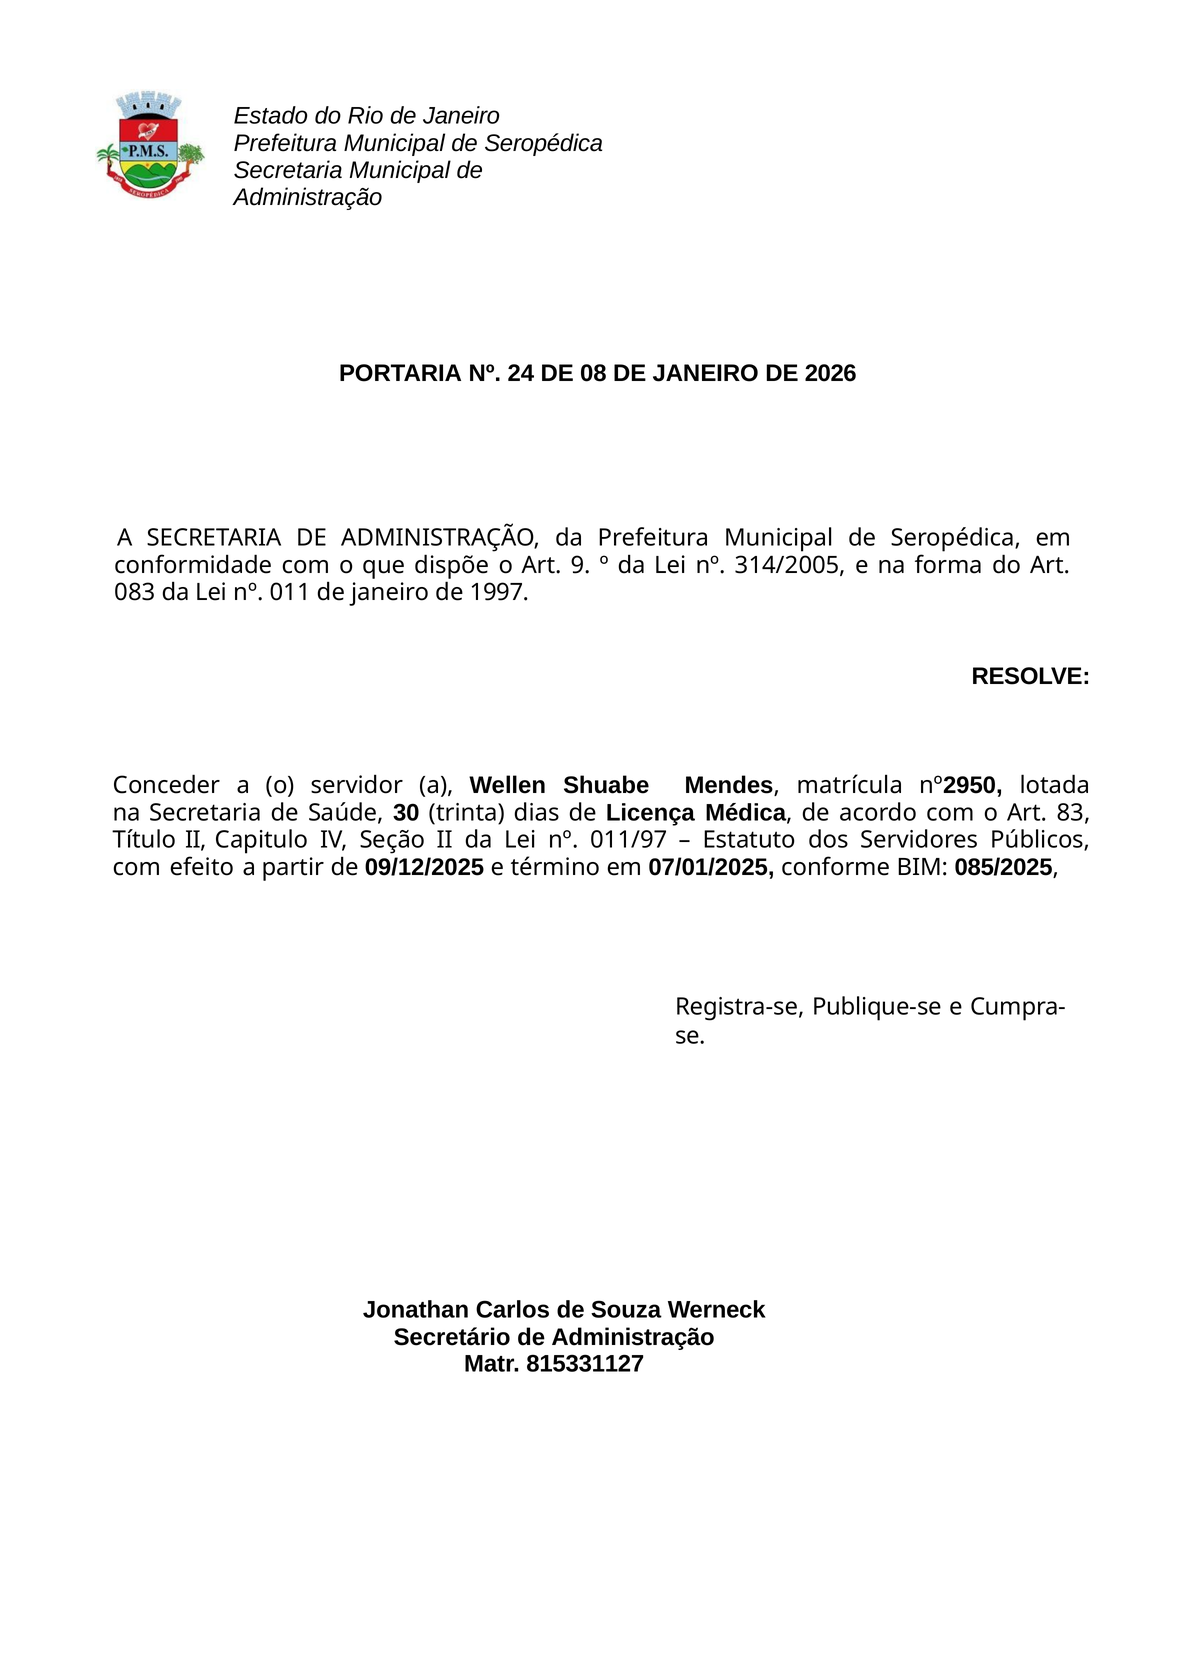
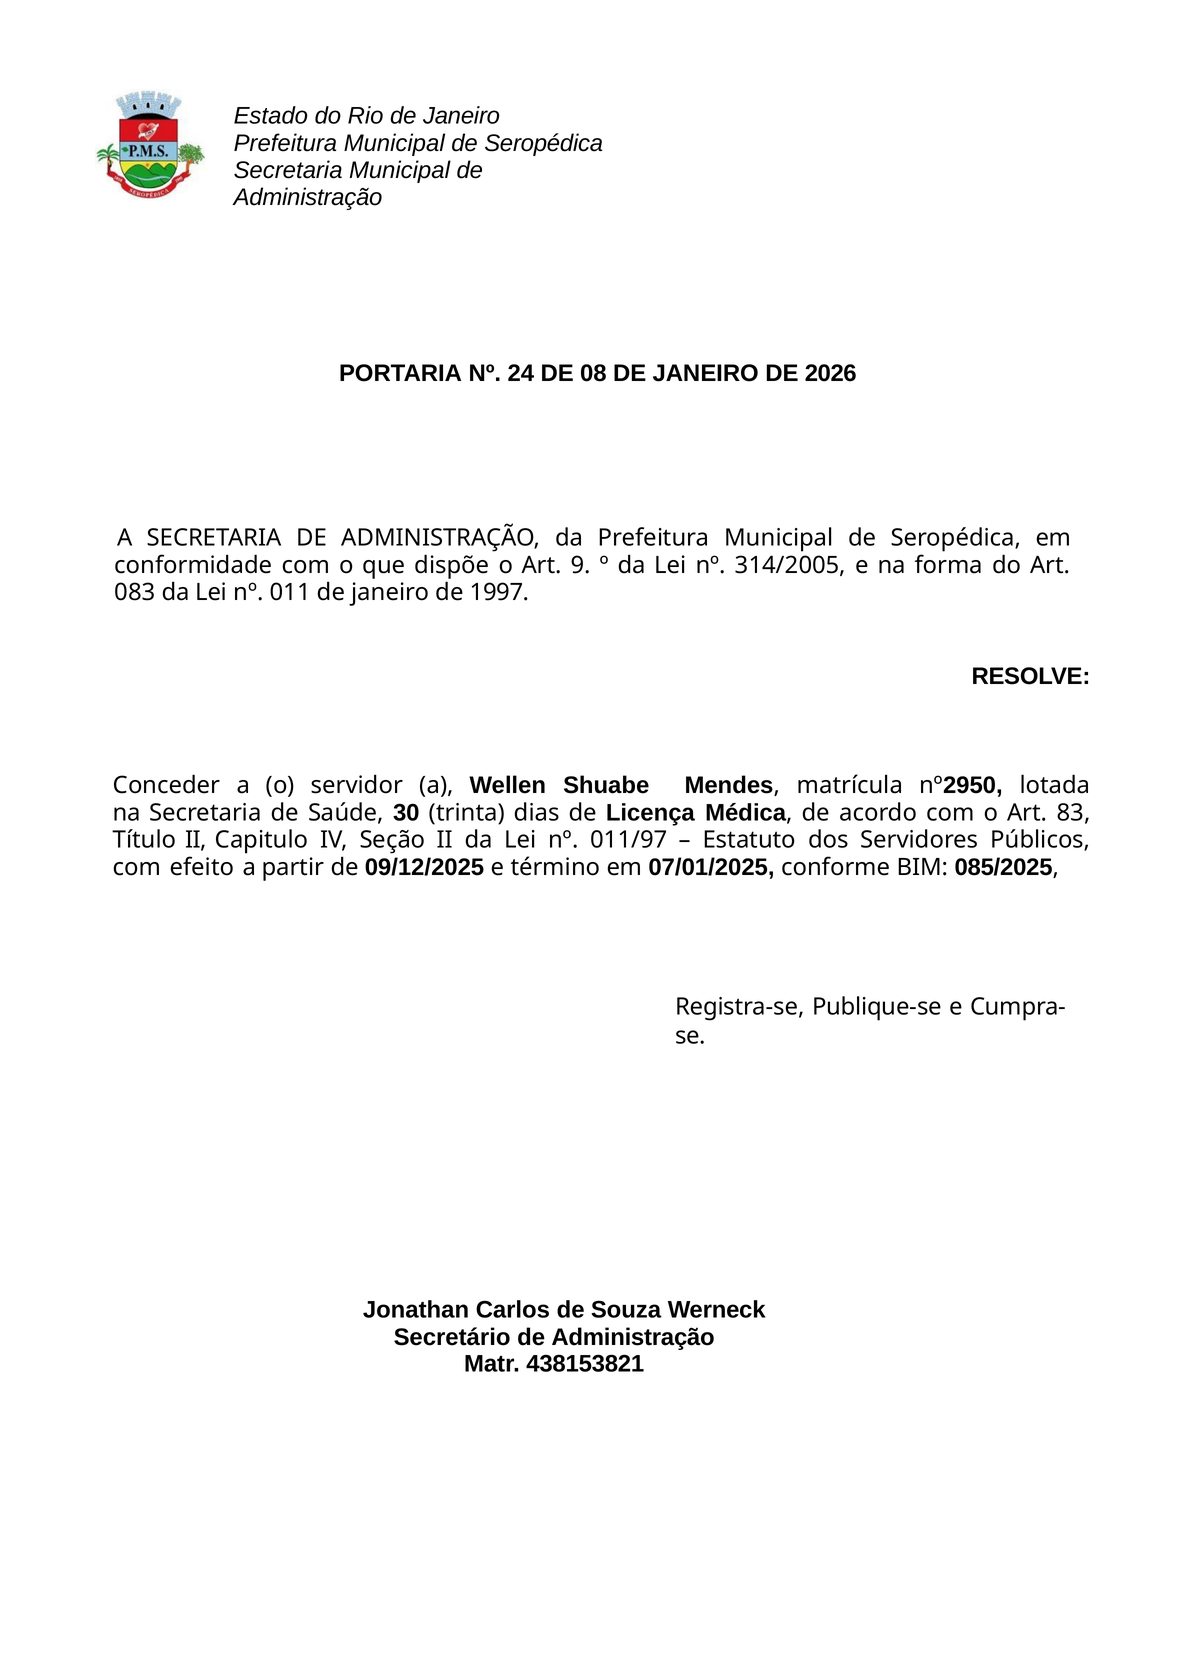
815331127: 815331127 -> 438153821 (585, 1365)
